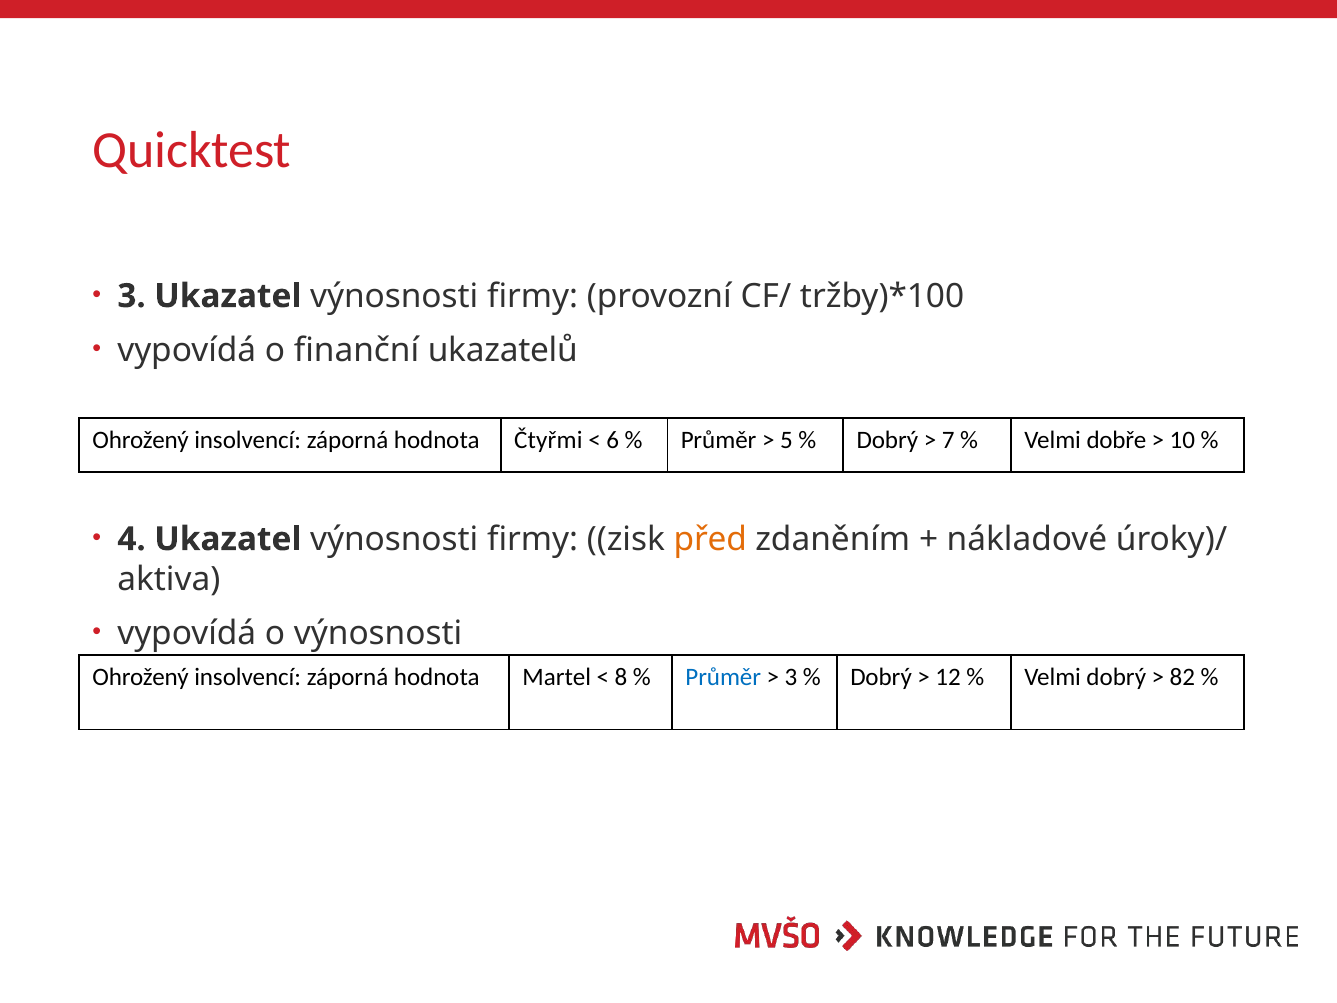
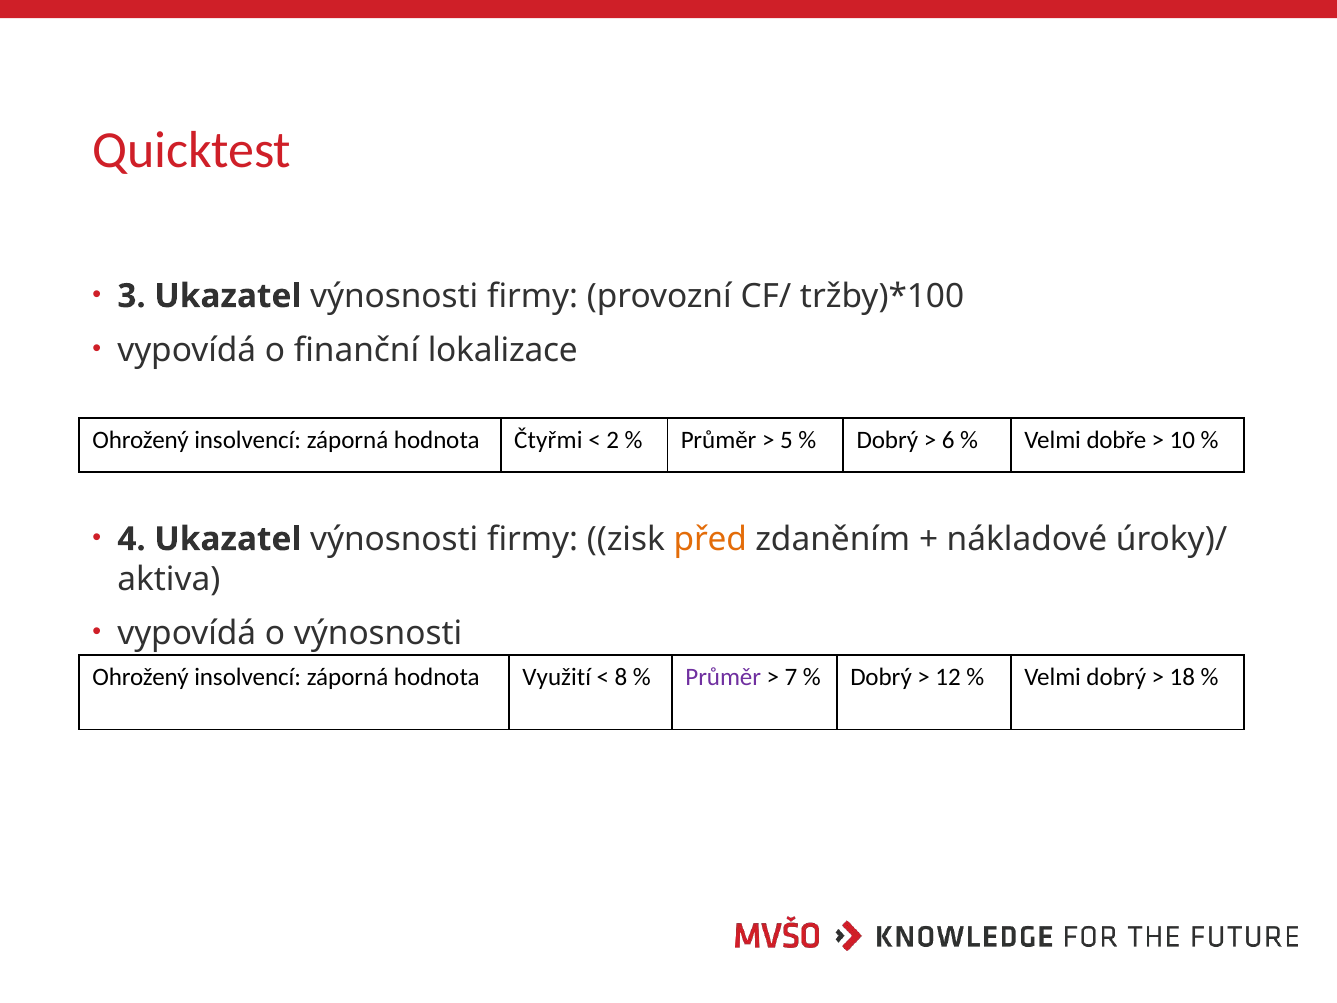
ukazatelů: ukazatelů -> lokalizace (503, 350)
6: 6 -> 2 (613, 440)
7: 7 -> 6 (948, 440)
Martel: Martel -> Využití (557, 677)
Průměr colour: blue -> purple (723, 677)
3: 3 -> 7 (791, 677)
82: 82 -> 18 (1182, 677)
